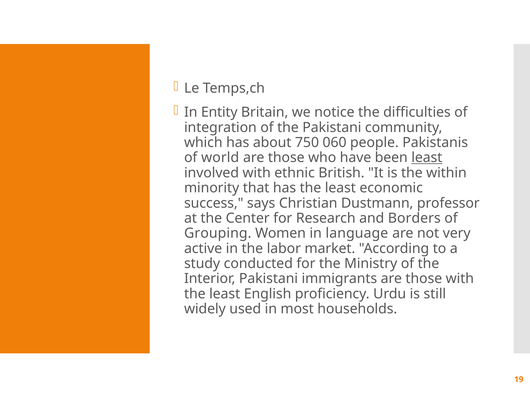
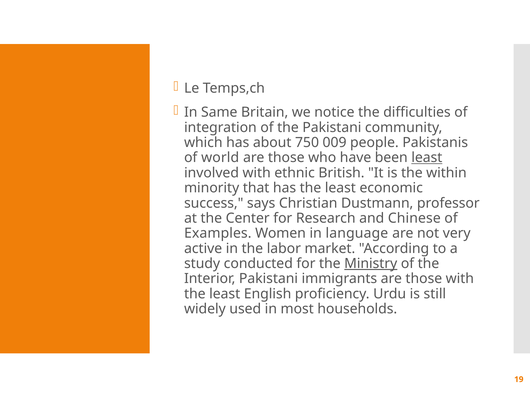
Entity: Entity -> Same (219, 112)
060: 060 -> 009 (335, 142)
Borders: Borders -> Chinese (414, 218)
Grouping: Grouping -> Examples (218, 233)
Ministry underline: none -> present (371, 263)
